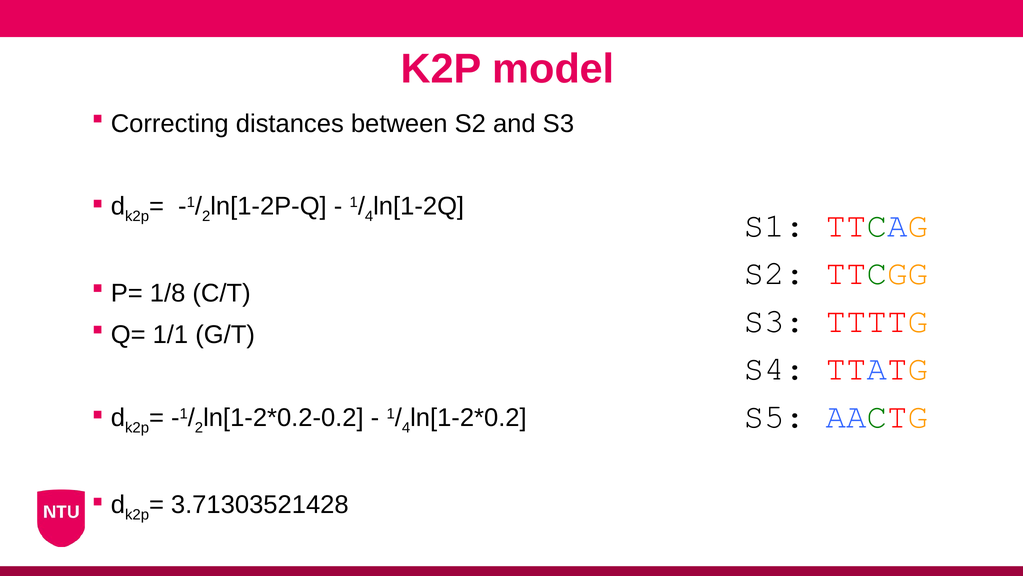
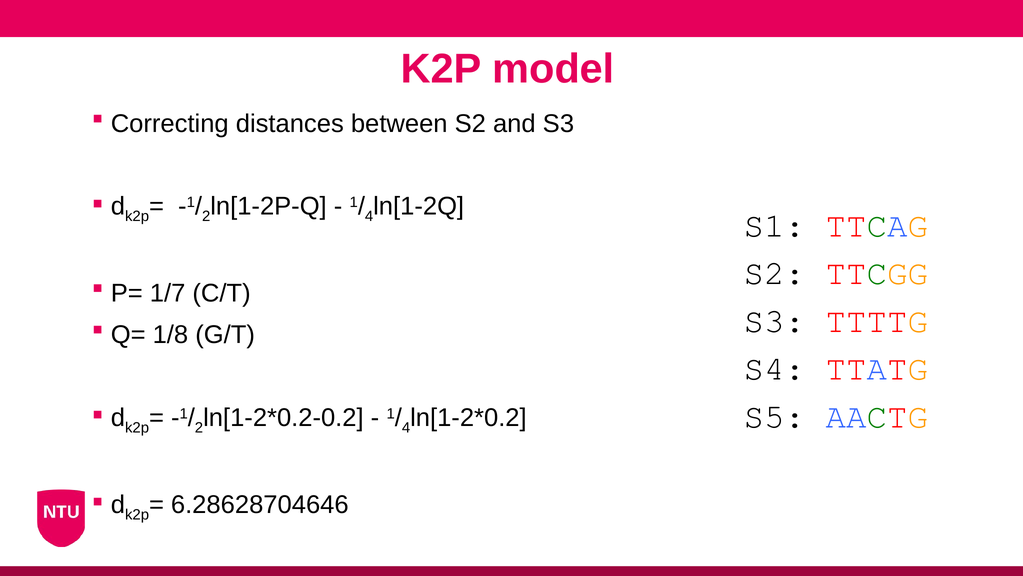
1/8: 1/8 -> 1/7 (168, 293)
1/1: 1/1 -> 1/8 (170, 335)
3.71303521428: 3.71303521428 -> 6.28628704646 (260, 504)
